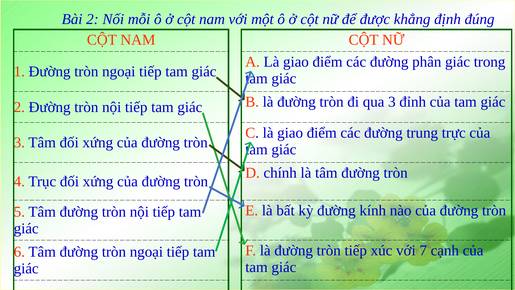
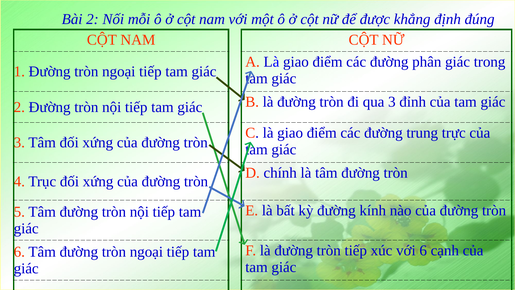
với 7: 7 -> 6 (423, 250)
